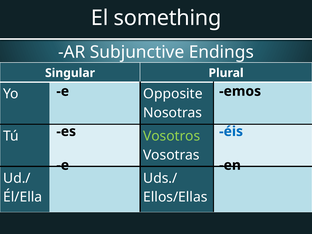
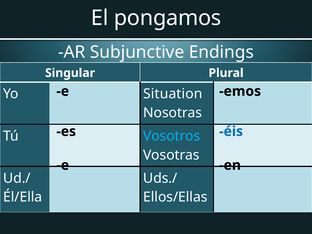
something: something -> pongamos (168, 18)
Opposite: Opposite -> Situation (173, 94)
Vosotros colour: light green -> light blue (172, 136)
